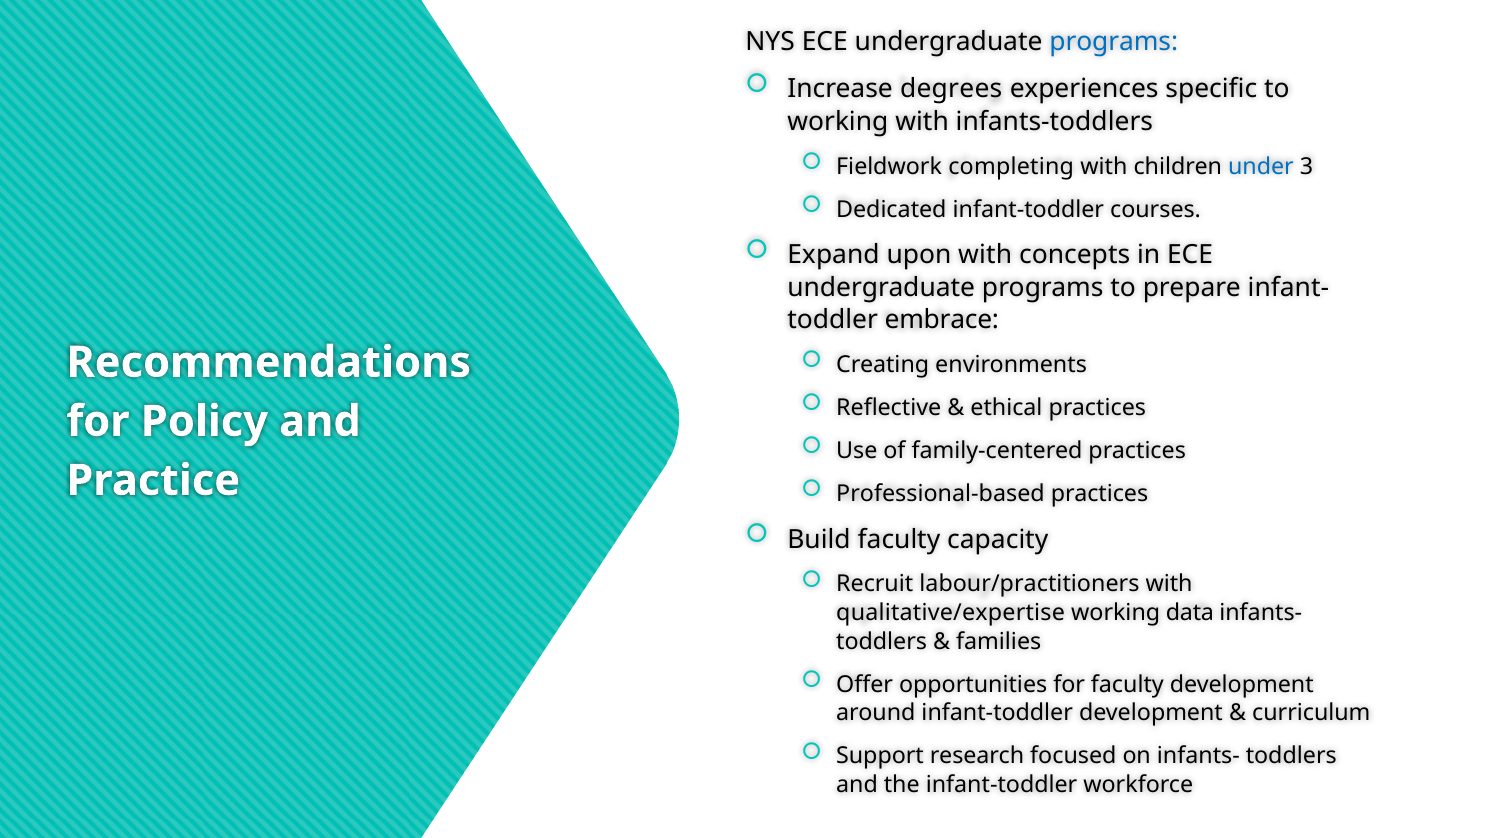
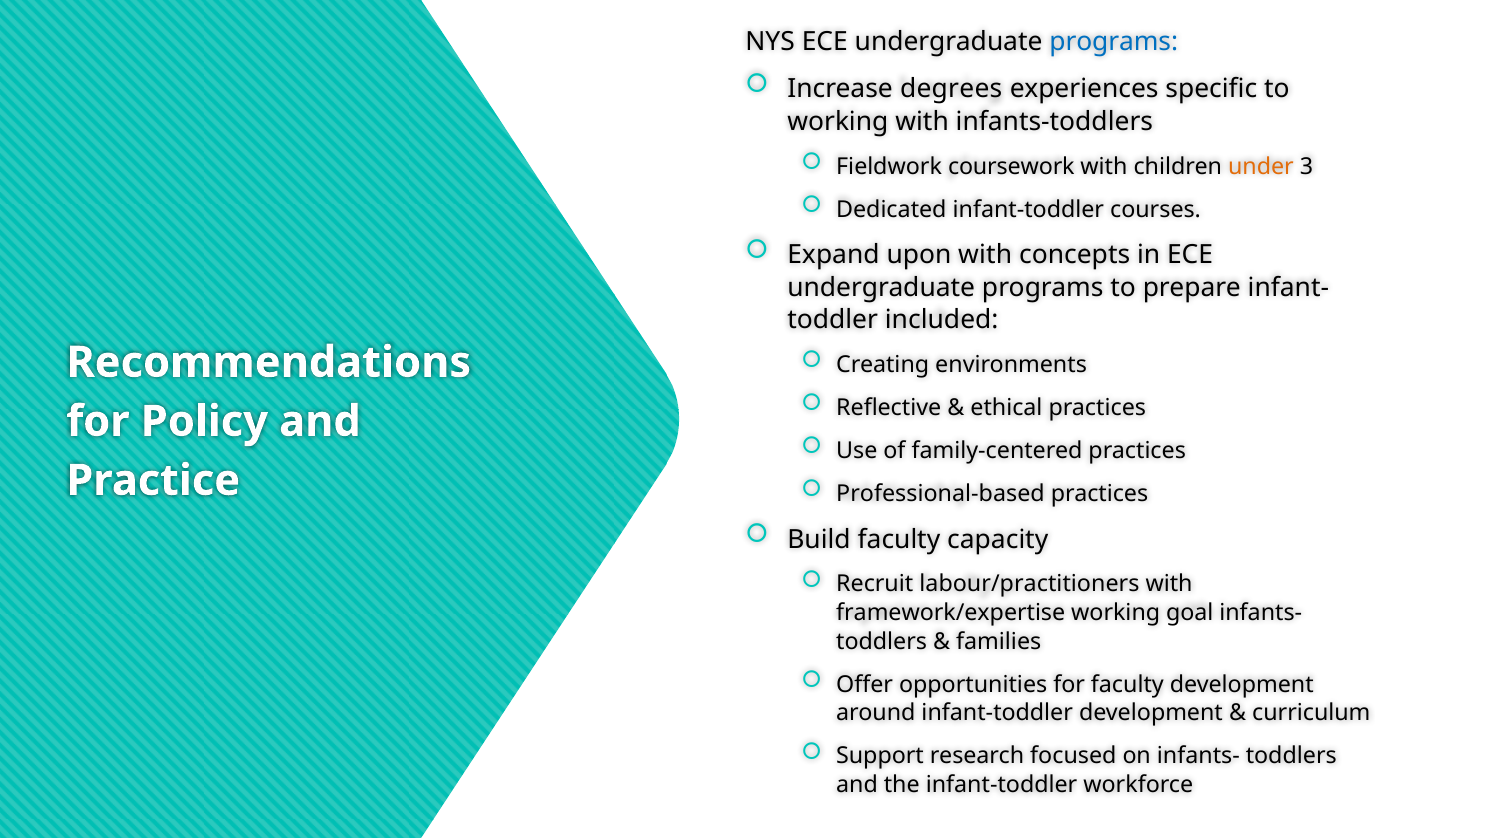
completing: completing -> coursework (1011, 166)
under colour: blue -> orange (1261, 166)
embrace: embrace -> included (942, 320)
qualitative/expertise: qualitative/expertise -> framework/expertise (951, 613)
data: data -> goal (1190, 613)
